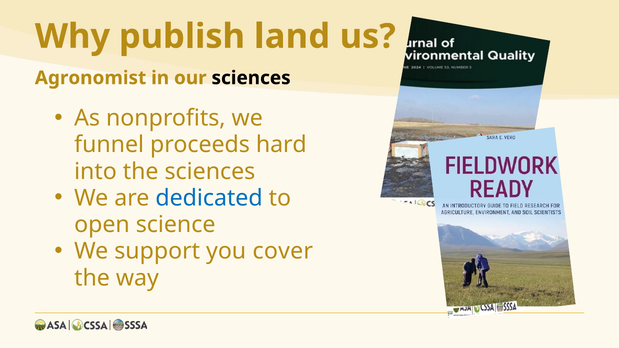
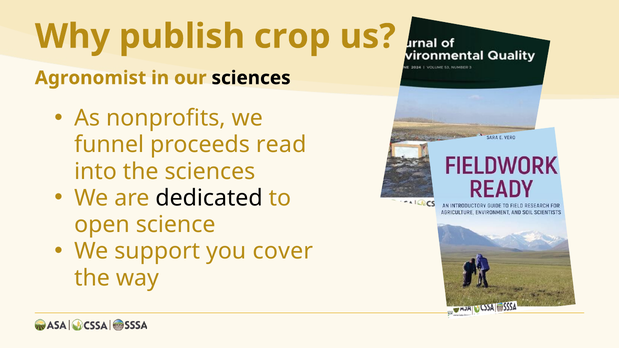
land: land -> crop (292, 36)
hard: hard -> read (281, 145)
dedicated colour: blue -> black (209, 198)
